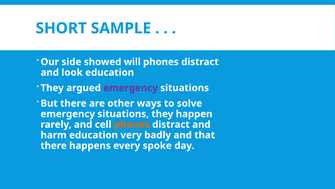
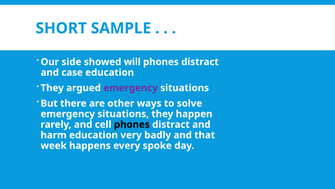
look: look -> case (72, 72)
phones colour: orange -> black (132, 124)
there: there -> week (54, 145)
